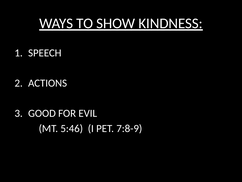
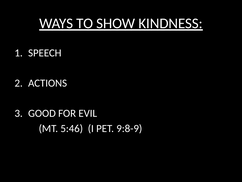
7:8-9: 7:8-9 -> 9:8-9 (129, 128)
